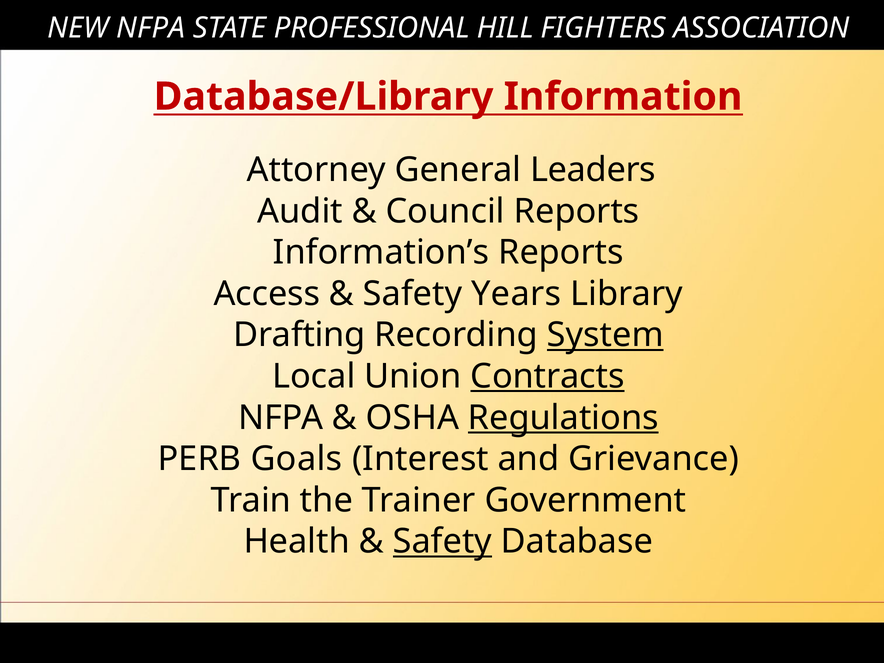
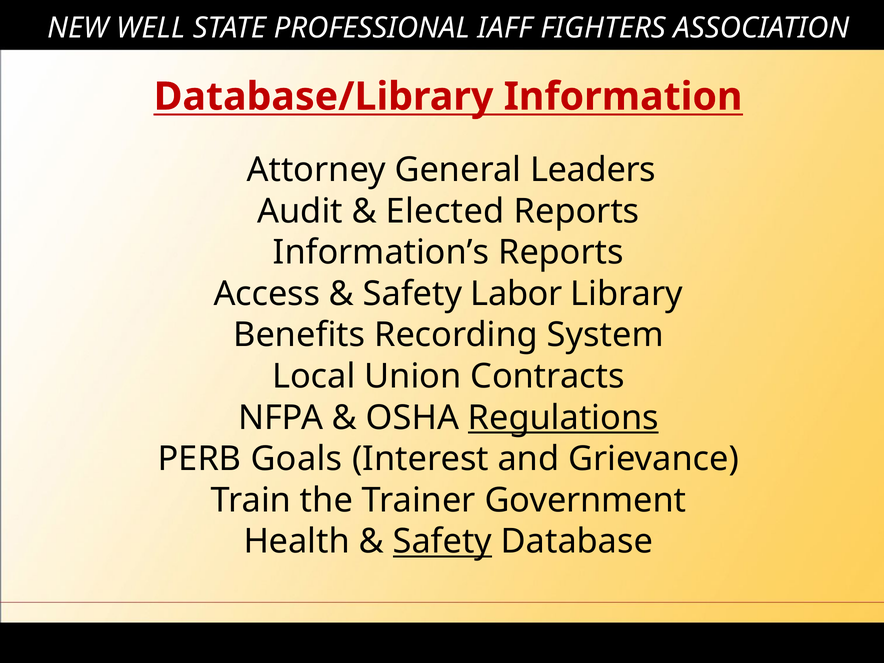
NEW NFPA: NFPA -> WELL (151, 28)
HILL: HILL -> IAFF (505, 28)
Council: Council -> Elected (445, 211)
Years: Years -> Labor (516, 294)
Drafting: Drafting -> Benefits (299, 335)
System underline: present -> none (605, 335)
Contracts underline: present -> none (548, 376)
